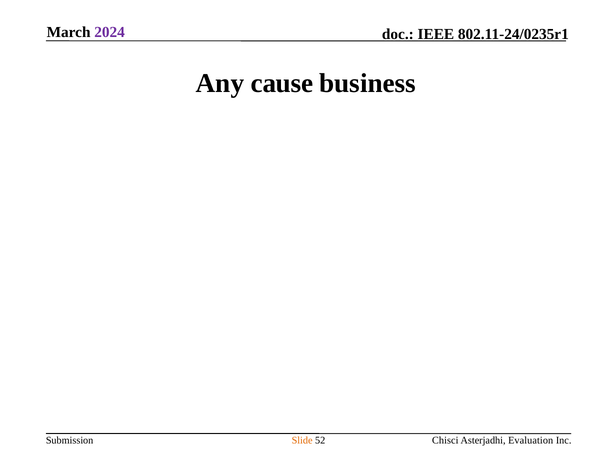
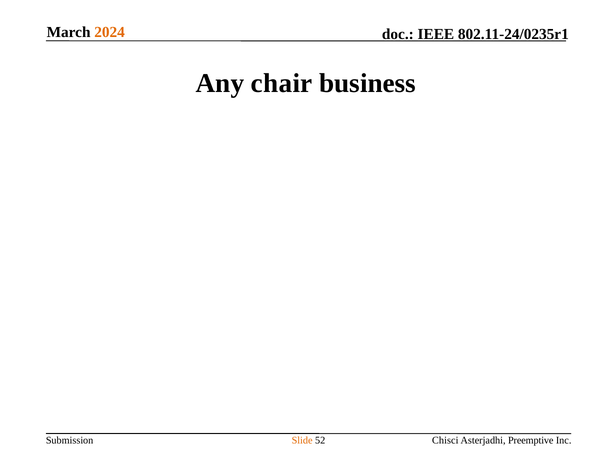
2024 colour: purple -> orange (110, 32)
cause: cause -> chair (282, 83)
Evaluation: Evaluation -> Preemptive (531, 440)
